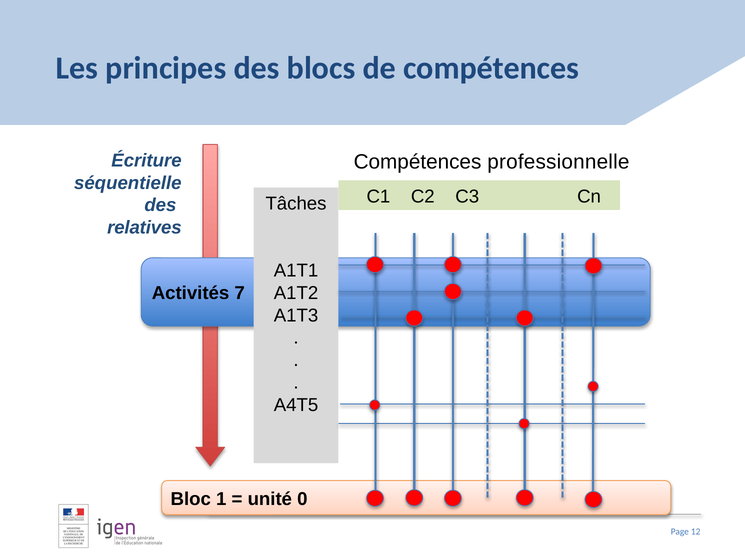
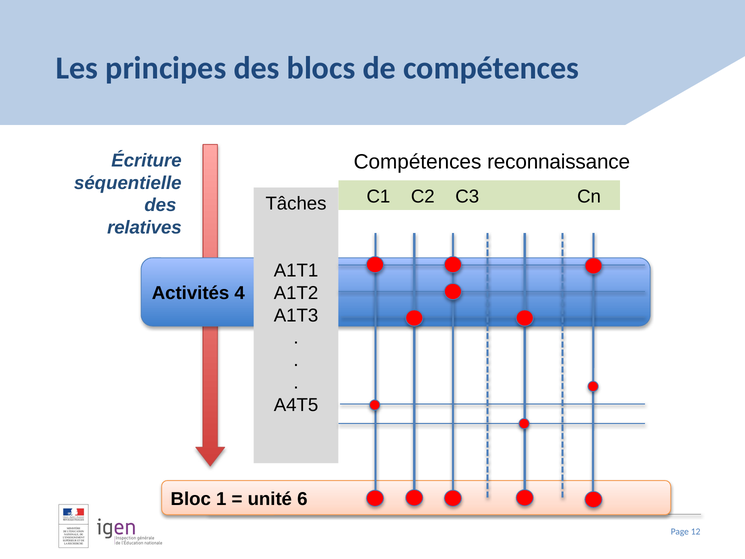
professionnelle: professionnelle -> reconnaissance (559, 162)
7: 7 -> 4 (240, 293)
0: 0 -> 6 (302, 499)
